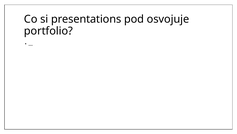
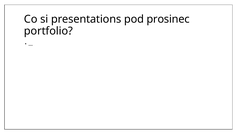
osvojuje: osvojuje -> prosinec (168, 19)
